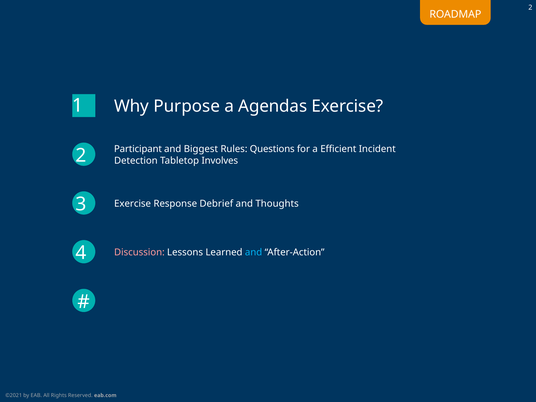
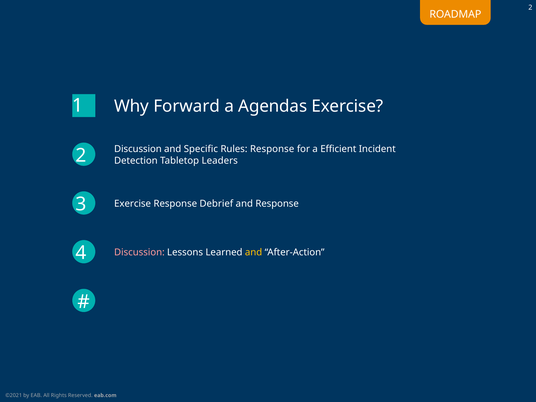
Purpose: Purpose -> Forward (187, 106)
Participant: Participant -> Discussion (138, 149)
Biggest: Biggest -> Specific (201, 149)
Rules Questions: Questions -> Response (272, 149)
Involves: Involves -> Leaders (220, 161)
and Thoughts: Thoughts -> Response (277, 204)
and colour: light blue -> yellow (254, 252)
